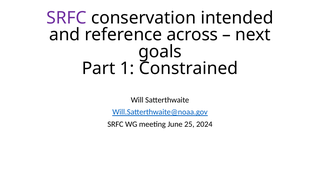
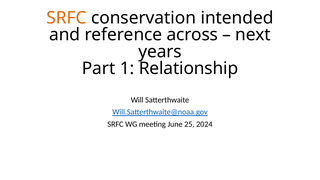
SRFC colour: purple -> orange (66, 18)
goals: goals -> years (160, 52)
Constrained: Constrained -> Relationship (189, 68)
